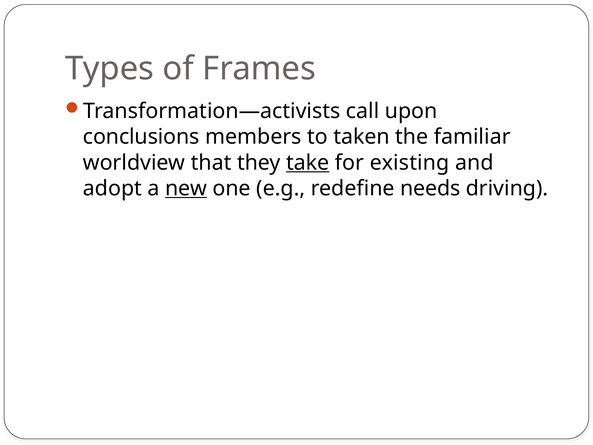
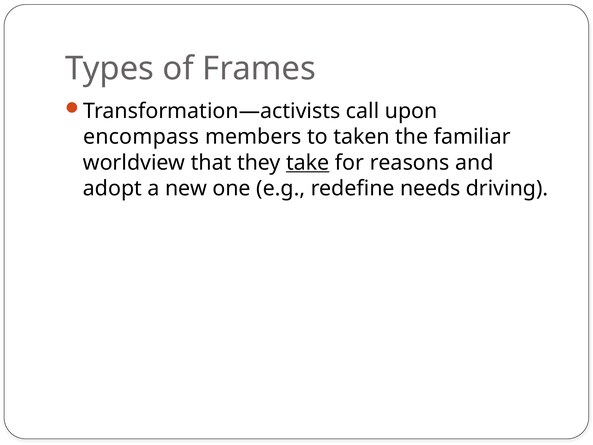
conclusions: conclusions -> encompass (141, 137)
existing: existing -> reasons (410, 163)
new underline: present -> none (186, 188)
